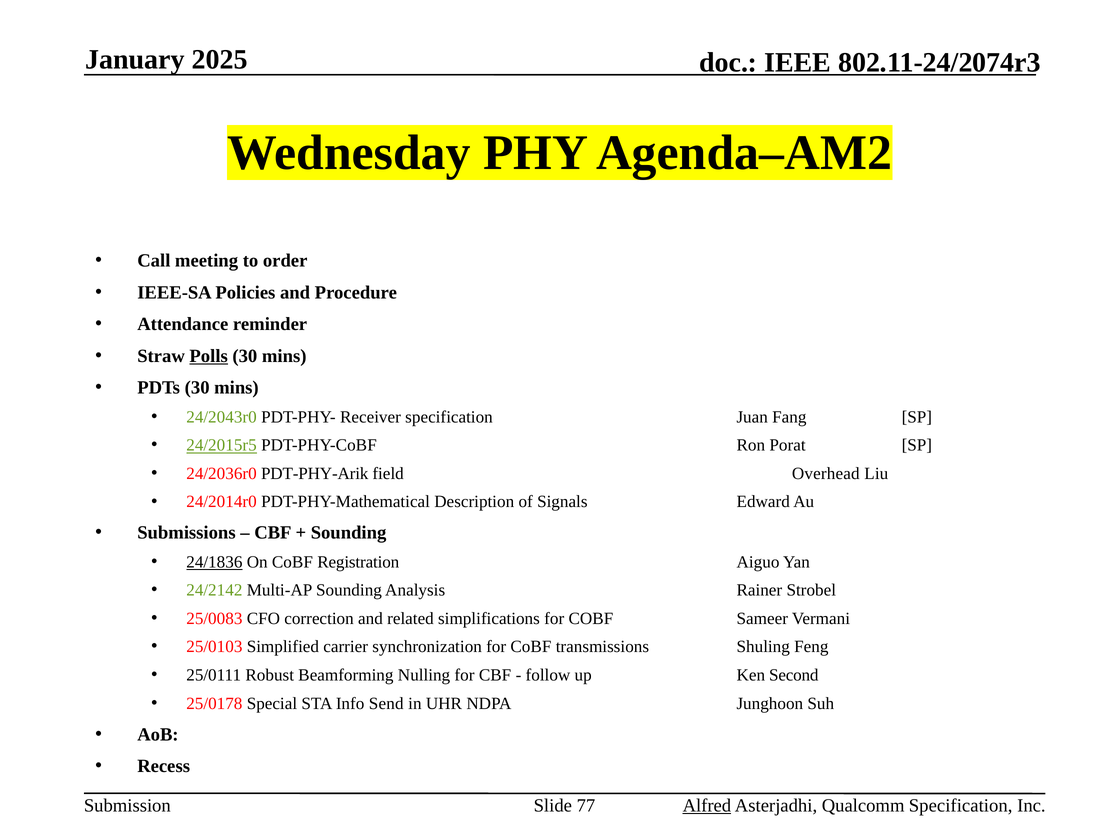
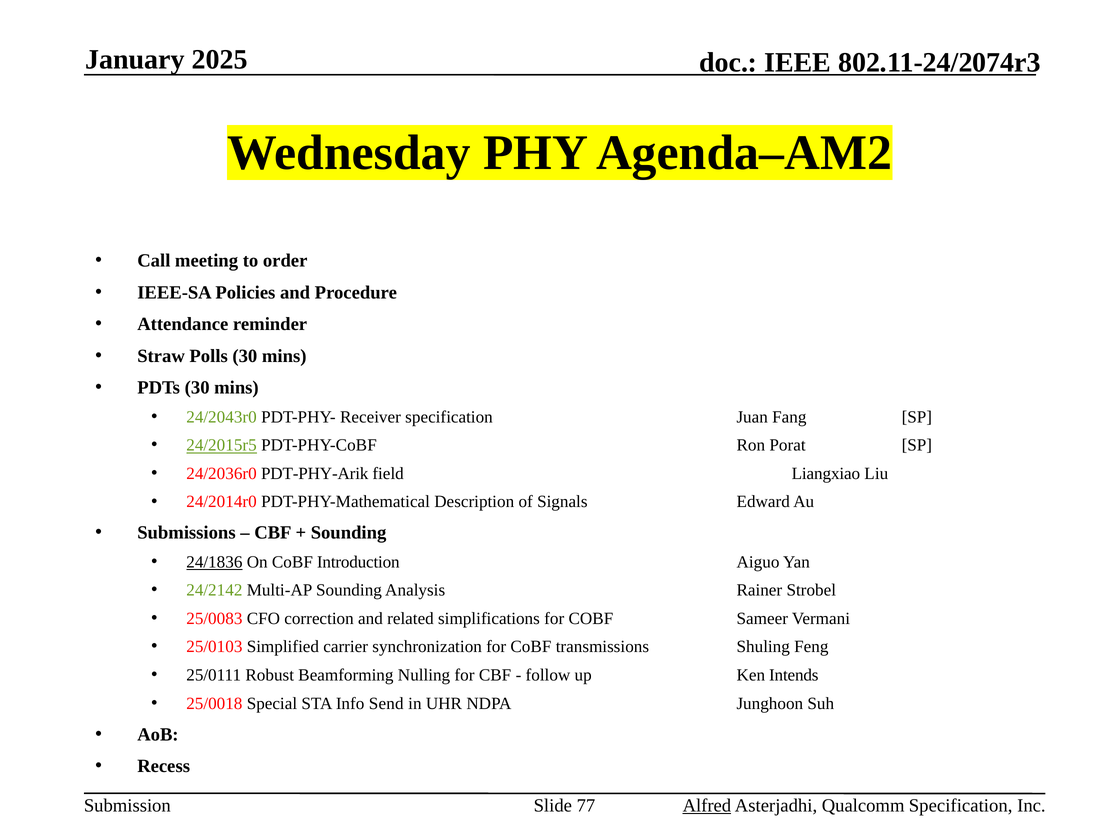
Polls underline: present -> none (209, 356)
Overhead: Overhead -> Liangxiao (826, 474)
Registration: Registration -> Introduction (358, 562)
Second: Second -> Intends (794, 675)
25/0178: 25/0178 -> 25/0018 (214, 703)
